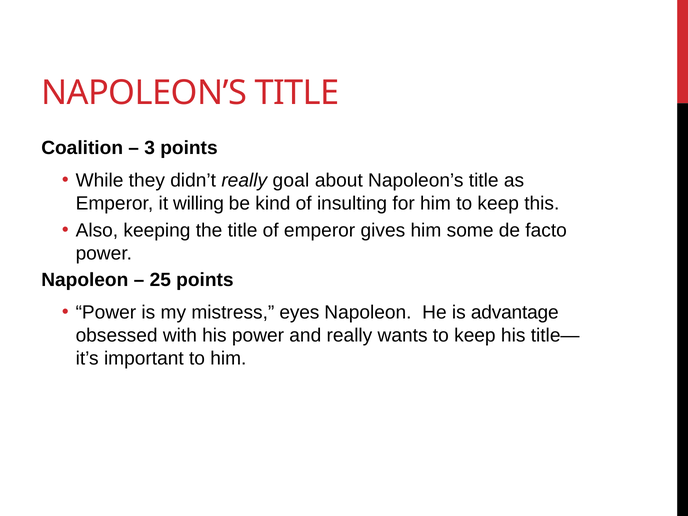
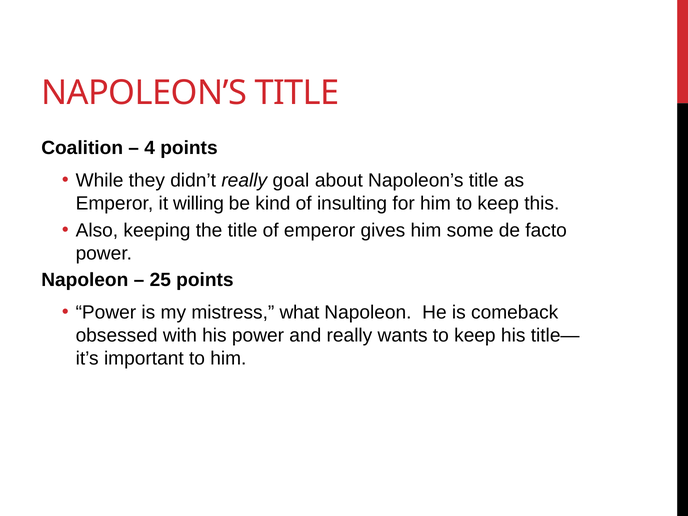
3: 3 -> 4 (150, 148)
eyes: eyes -> what (299, 313)
advantage: advantage -> comeback (515, 313)
